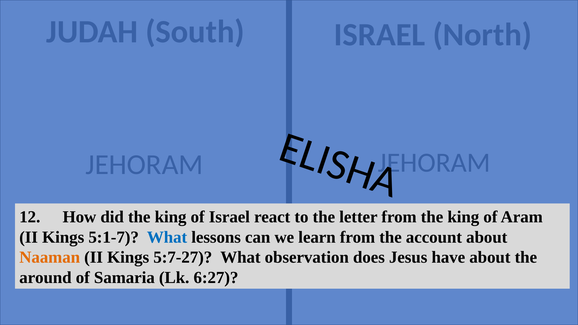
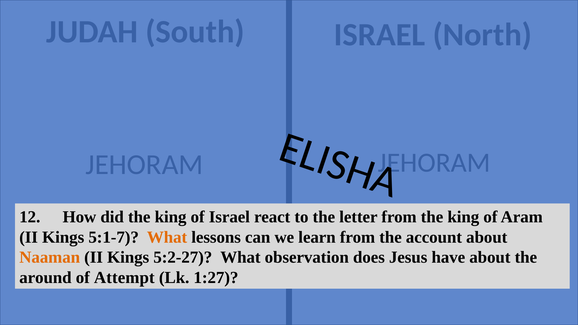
What colour: blue -> orange (167, 237)
5:7-27: 5:7-27 -> 5:2-27 (183, 257)
Samaria: Samaria -> Attempt (124, 278)
6:27: 6:27 -> 1:27 (216, 278)
